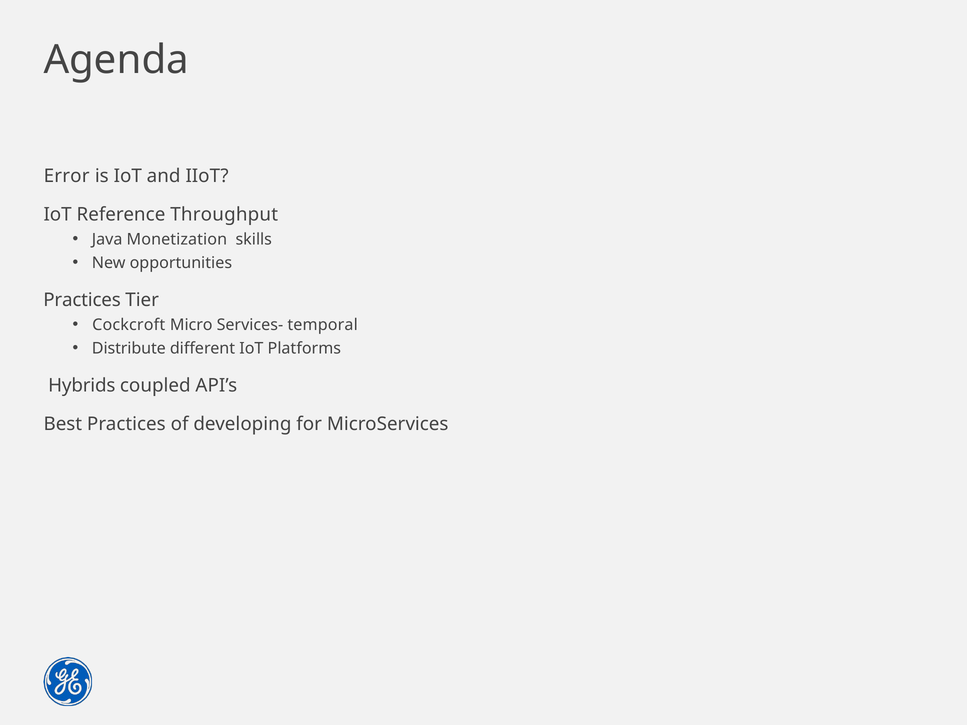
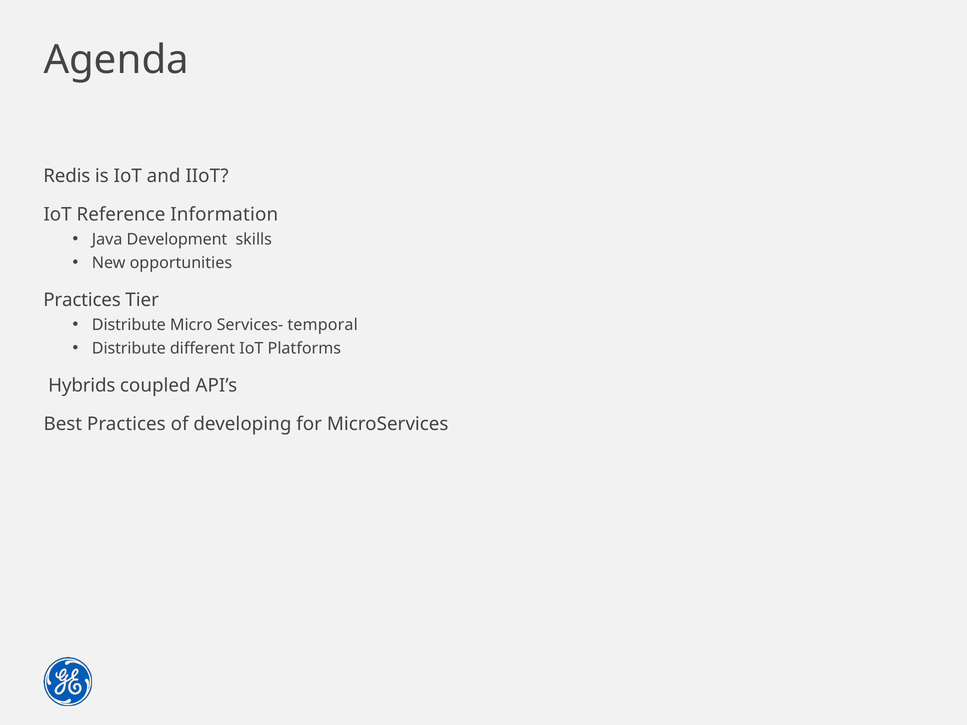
Error: Error -> Redis (67, 176)
Throughput: Throughput -> Information (224, 215)
Monetization: Monetization -> Development (177, 240)
Cockcroft: Cockcroft -> Distribute (129, 325)
